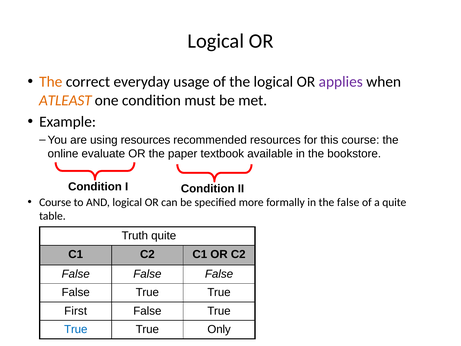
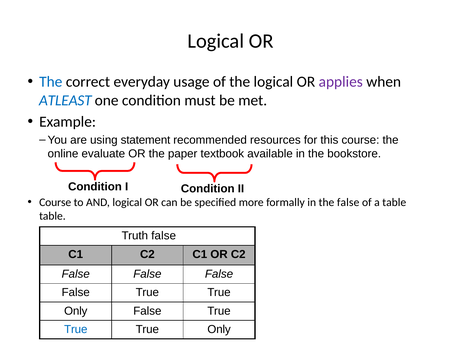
The colour: orange -> blue (51, 82)
ATLEAST colour: orange -> blue (65, 100)
using resources: resources -> statement (146, 140)
a quite: quite -> table (394, 202)
Truth quite: quite -> false (164, 236)
First: First -> Only (76, 311)
